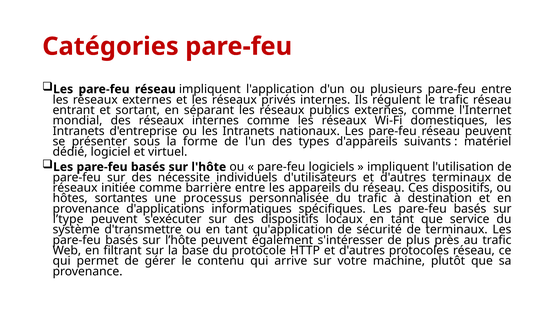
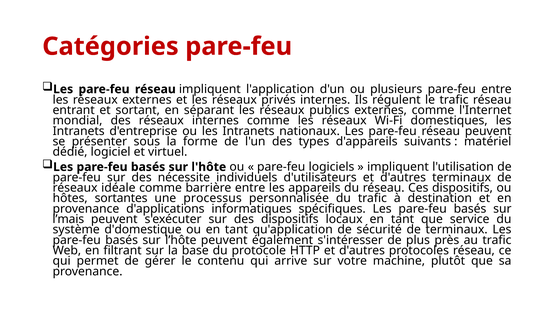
initiée: initiée -> idéale (118, 188)
l’type: l’type -> l’mais (68, 220)
d'transmettre: d'transmettre -> d'domestique (143, 230)
